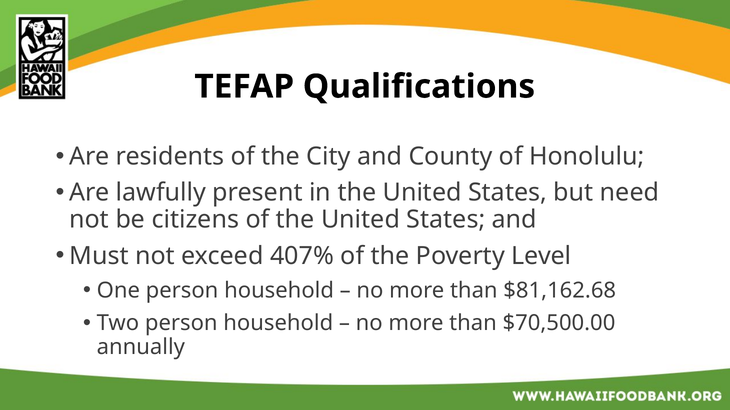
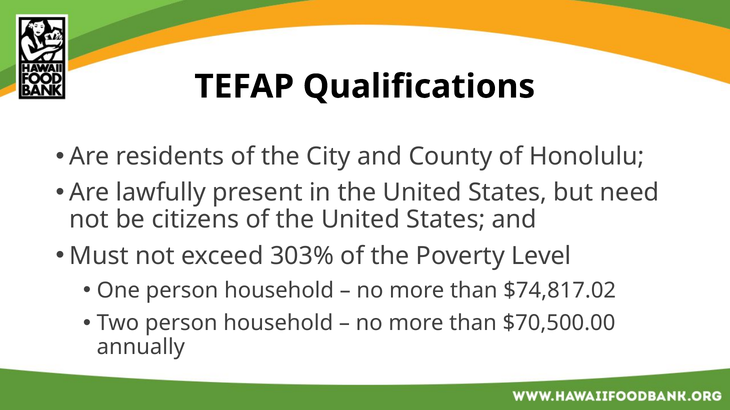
407%: 407% -> 303% (302, 256)
$81,162.68: $81,162.68 -> $74,817.02 (560, 291)
